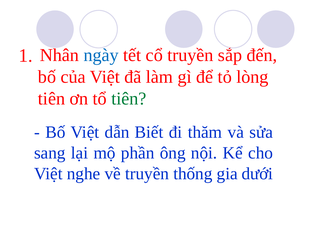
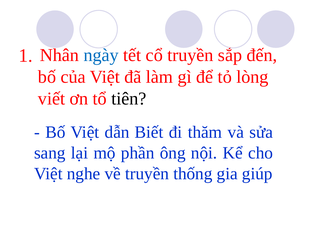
tiên: tiên -> viết (52, 98)
tiên colour: green -> black (129, 98)
dưới: dưới -> giúp (257, 173)
